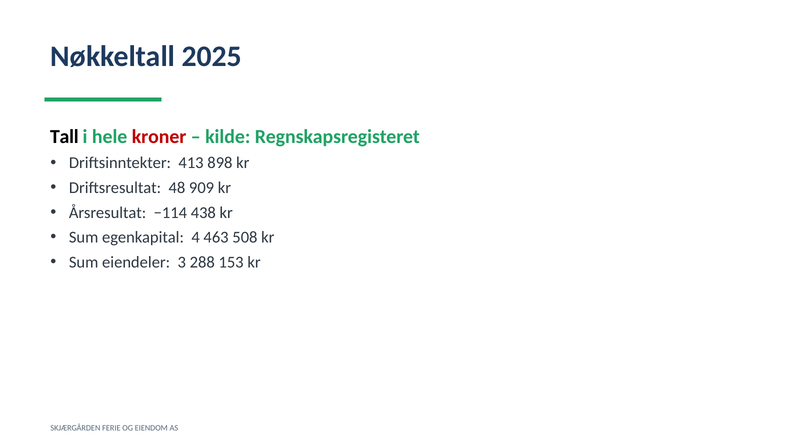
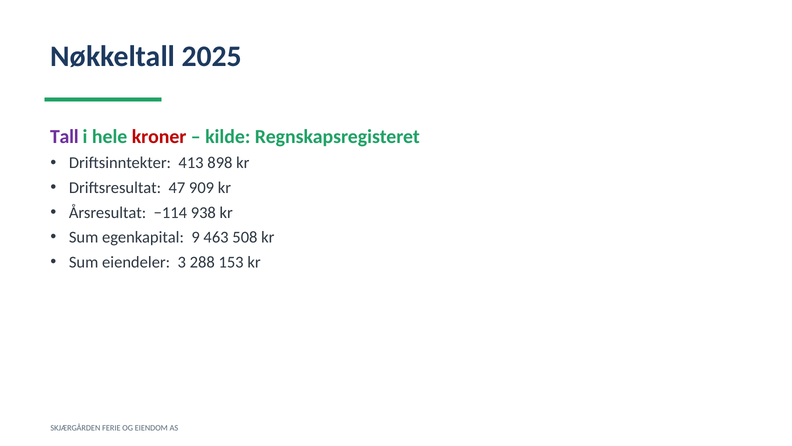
Tall colour: black -> purple (64, 136)
48: 48 -> 47 (177, 188)
438: 438 -> 938 (203, 212)
4: 4 -> 9 (196, 237)
